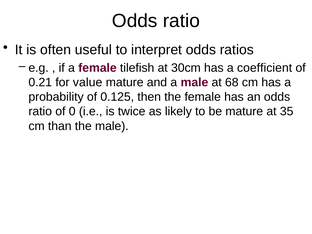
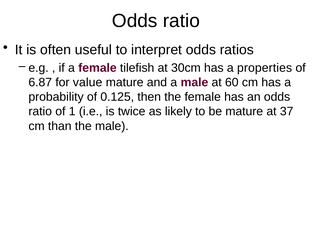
coefficient: coefficient -> properties (265, 68)
0.21: 0.21 -> 6.87 (40, 82)
68: 68 -> 60 (232, 82)
0: 0 -> 1 (72, 111)
35: 35 -> 37 (287, 111)
